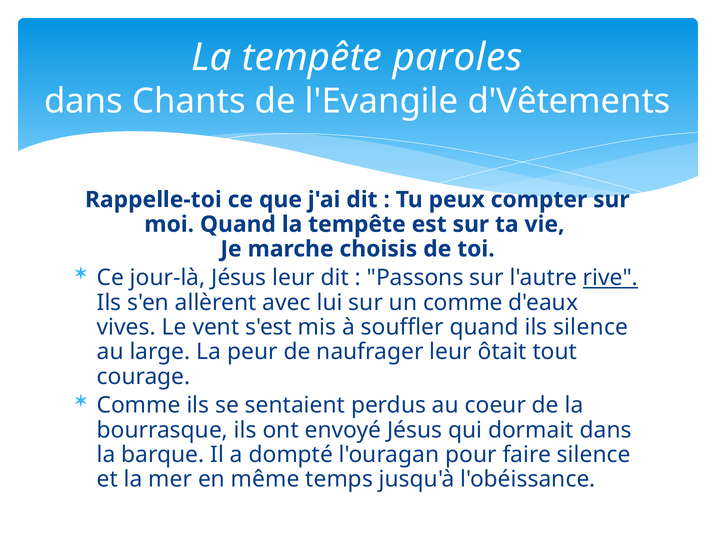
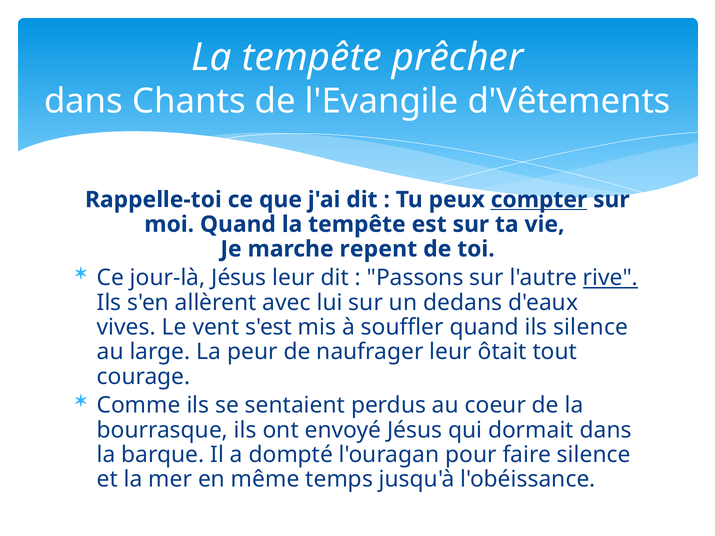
paroles: paroles -> prêcher (458, 57)
compter underline: none -> present (539, 200)
choisis: choisis -> repent (378, 249)
un comme: comme -> dedans (463, 303)
